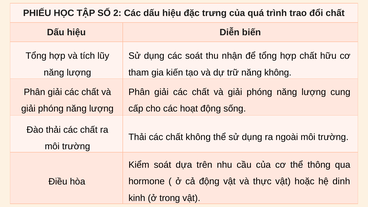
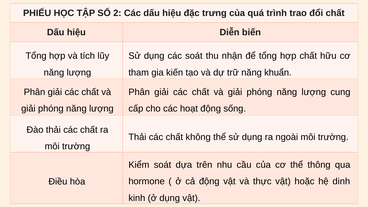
năng không: không -> khuẩn (278, 73)
ở trong: trong -> dụng (170, 198)
